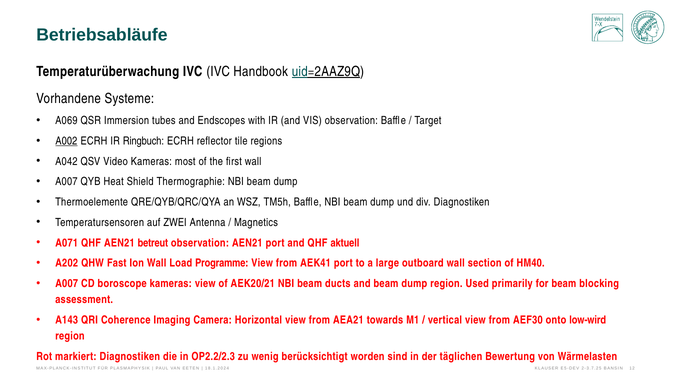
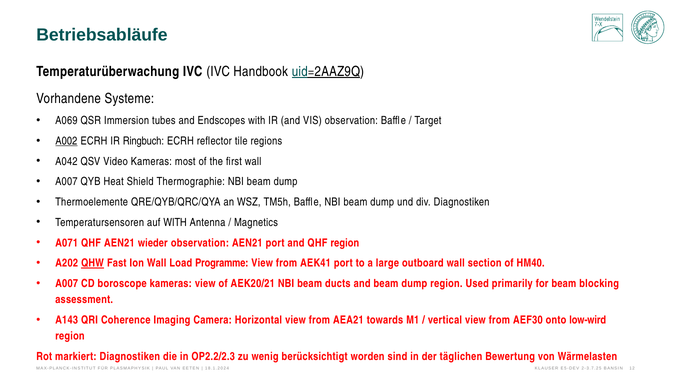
auf ZWEI: ZWEI -> WITH (175, 222)
betreut: betreut -> wieder (153, 243)
QHF aktuell: aktuell -> region (345, 243)
QHW underline: none -> present (93, 263)
